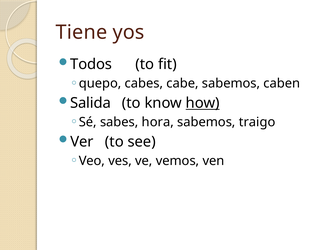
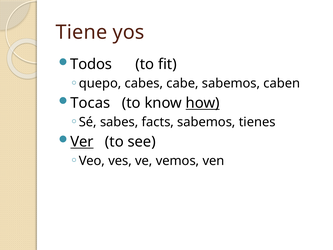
Salida: Salida -> Tocas (90, 103)
hora: hora -> facts (158, 122)
traigo: traigo -> tienes (257, 122)
Ver underline: none -> present (82, 142)
